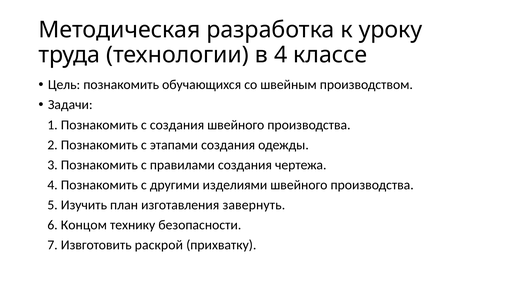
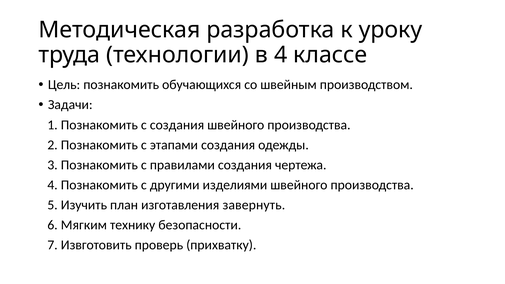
Концом: Концом -> Мягким (84, 225)
раскрой: раскрой -> проверь (159, 245)
